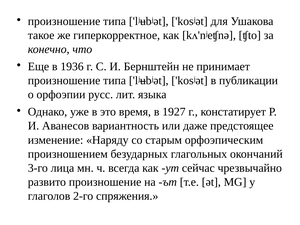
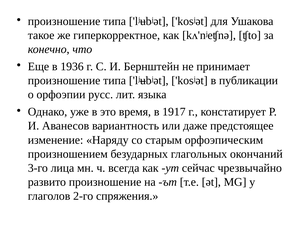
1927: 1927 -> 1917 (174, 112)
